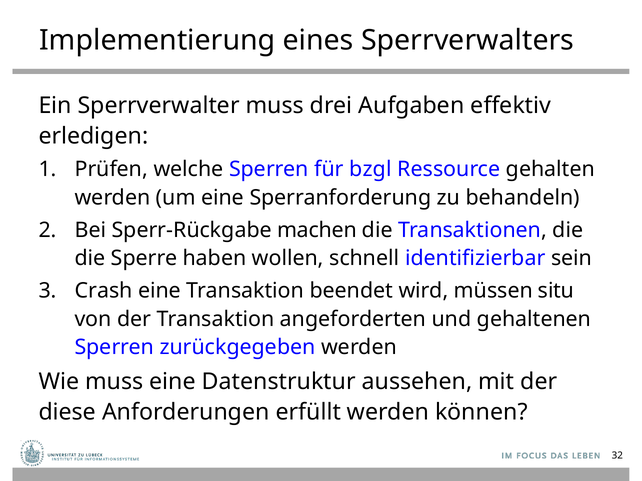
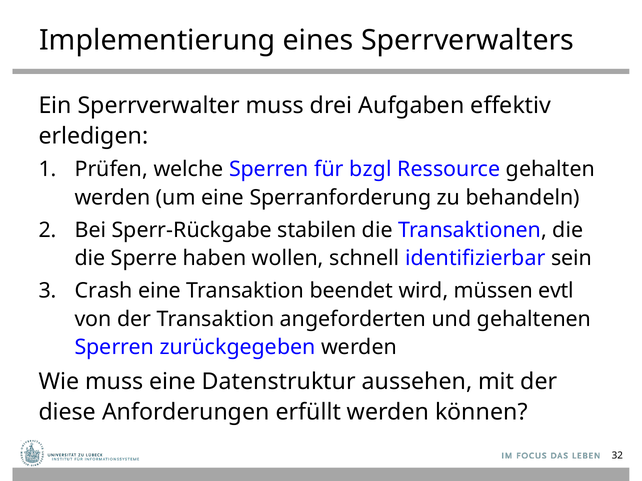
machen: machen -> stabilen (317, 230)
situ: situ -> evtl (556, 291)
